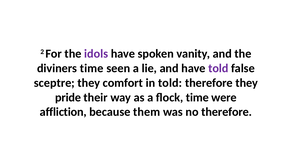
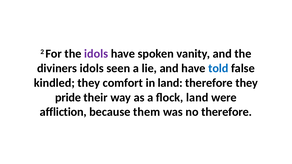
diviners time: time -> idols (92, 68)
told colour: purple -> blue (218, 68)
sceptre: sceptre -> kindled (54, 83)
in told: told -> land (170, 83)
flock time: time -> land (197, 98)
